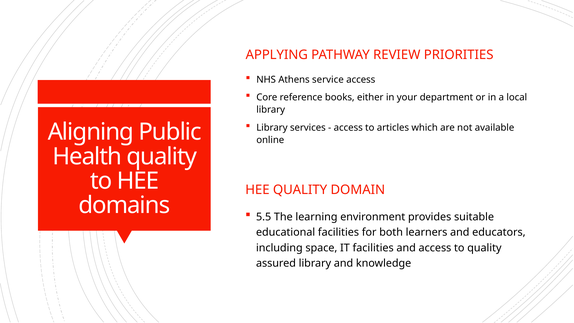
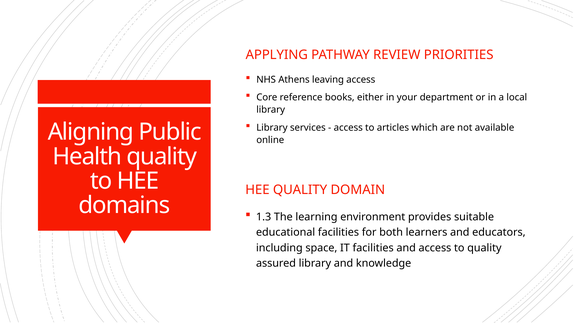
service: service -> leaving (328, 80)
5.5: 5.5 -> 1.3 (264, 217)
